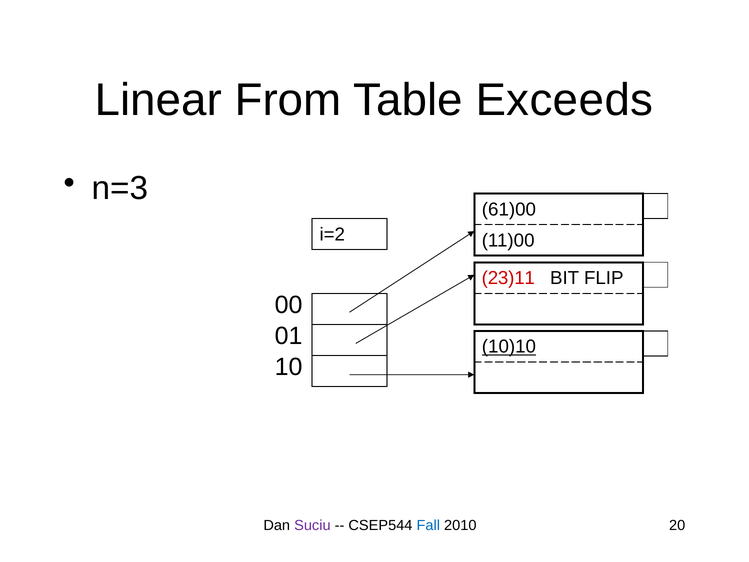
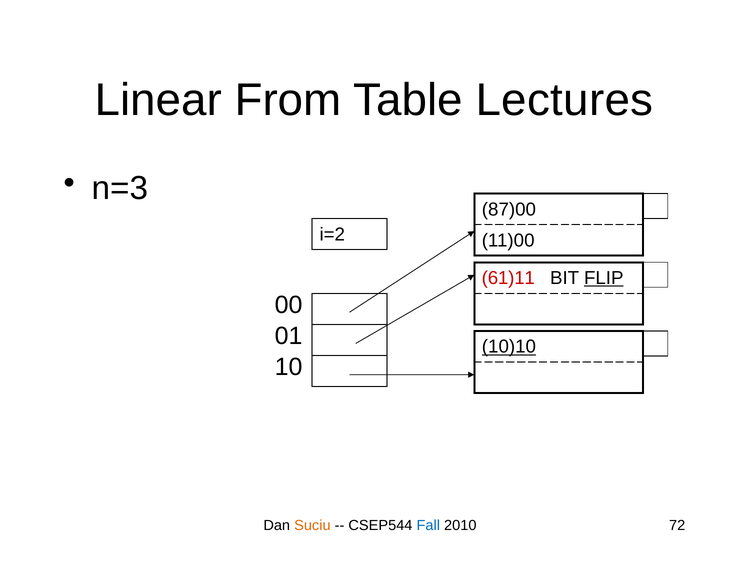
Exceeds: Exceeds -> Lectures (564, 100)
61)00: 61)00 -> 87)00 (509, 209)
23)11: 23)11 -> 61)11 (508, 278)
FLIP underline: none -> present (604, 278)
Suciu colour: purple -> orange (312, 525)
20: 20 -> 72 (677, 525)
